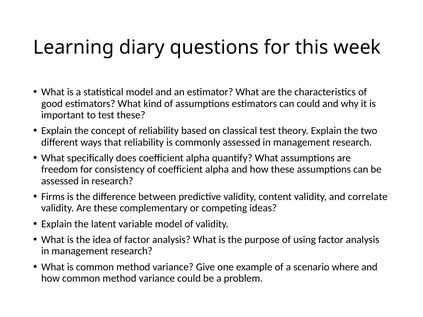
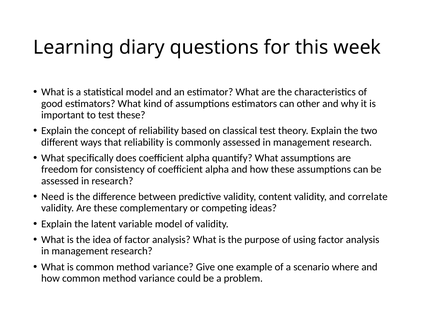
can could: could -> other (308, 104)
Firms: Firms -> Need (53, 197)
